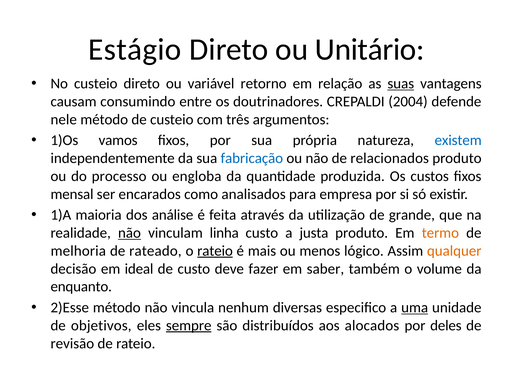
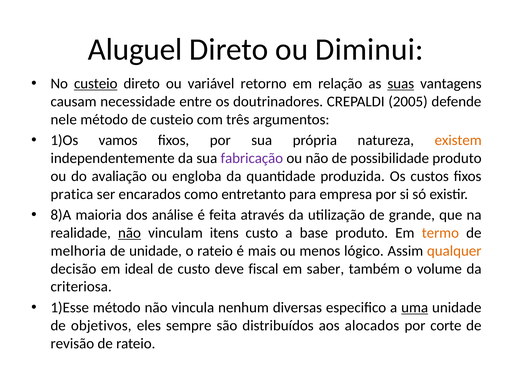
Estágio: Estágio -> Aluguel (135, 50)
Unitário: Unitário -> Diminui (369, 50)
custeio underline: none -> present (96, 84)
consumindo: consumindo -> necessidade (138, 102)
2004: 2004 -> 2005 (408, 102)
existem colour: blue -> orange (458, 140)
fabricação colour: blue -> purple (252, 158)
relacionados: relacionados -> possibilidade (390, 158)
processo: processo -> avaliação (119, 176)
mensal: mensal -> pratica (72, 194)
analisados: analisados -> entretanto (254, 194)
1)A: 1)A -> 8)A (61, 215)
linha: linha -> itens (224, 233)
justa: justa -> base (314, 233)
de rateado: rateado -> unidade (155, 251)
rateio underline: present -> none (215, 251)
fazer: fazer -> fiscal (263, 269)
enquanto: enquanto -> criteriosa (81, 287)
2)Esse: 2)Esse -> 1)Esse (70, 308)
sempre underline: present -> none (189, 326)
deles: deles -> corte (446, 326)
